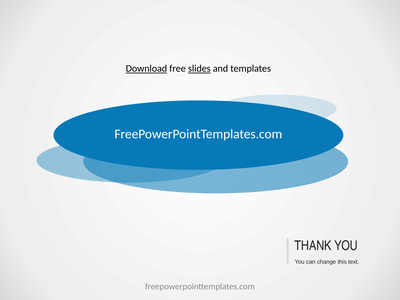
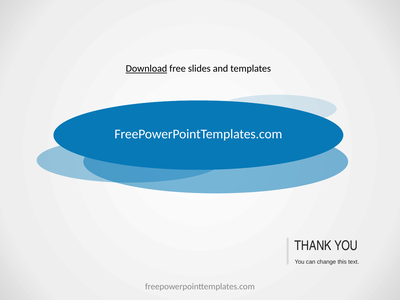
slides underline: present -> none (199, 69)
